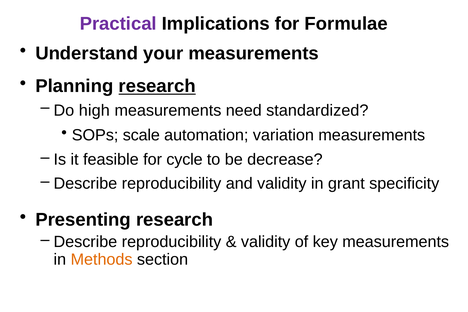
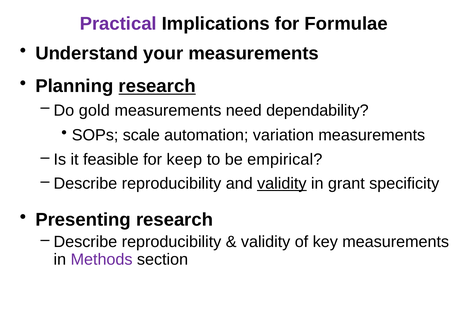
high: high -> gold (94, 111)
standardized: standardized -> dependability (317, 111)
cycle: cycle -> keep (184, 159)
decrease: decrease -> empirical (285, 159)
validity underline: none -> present (282, 184)
Methods colour: orange -> purple (102, 259)
